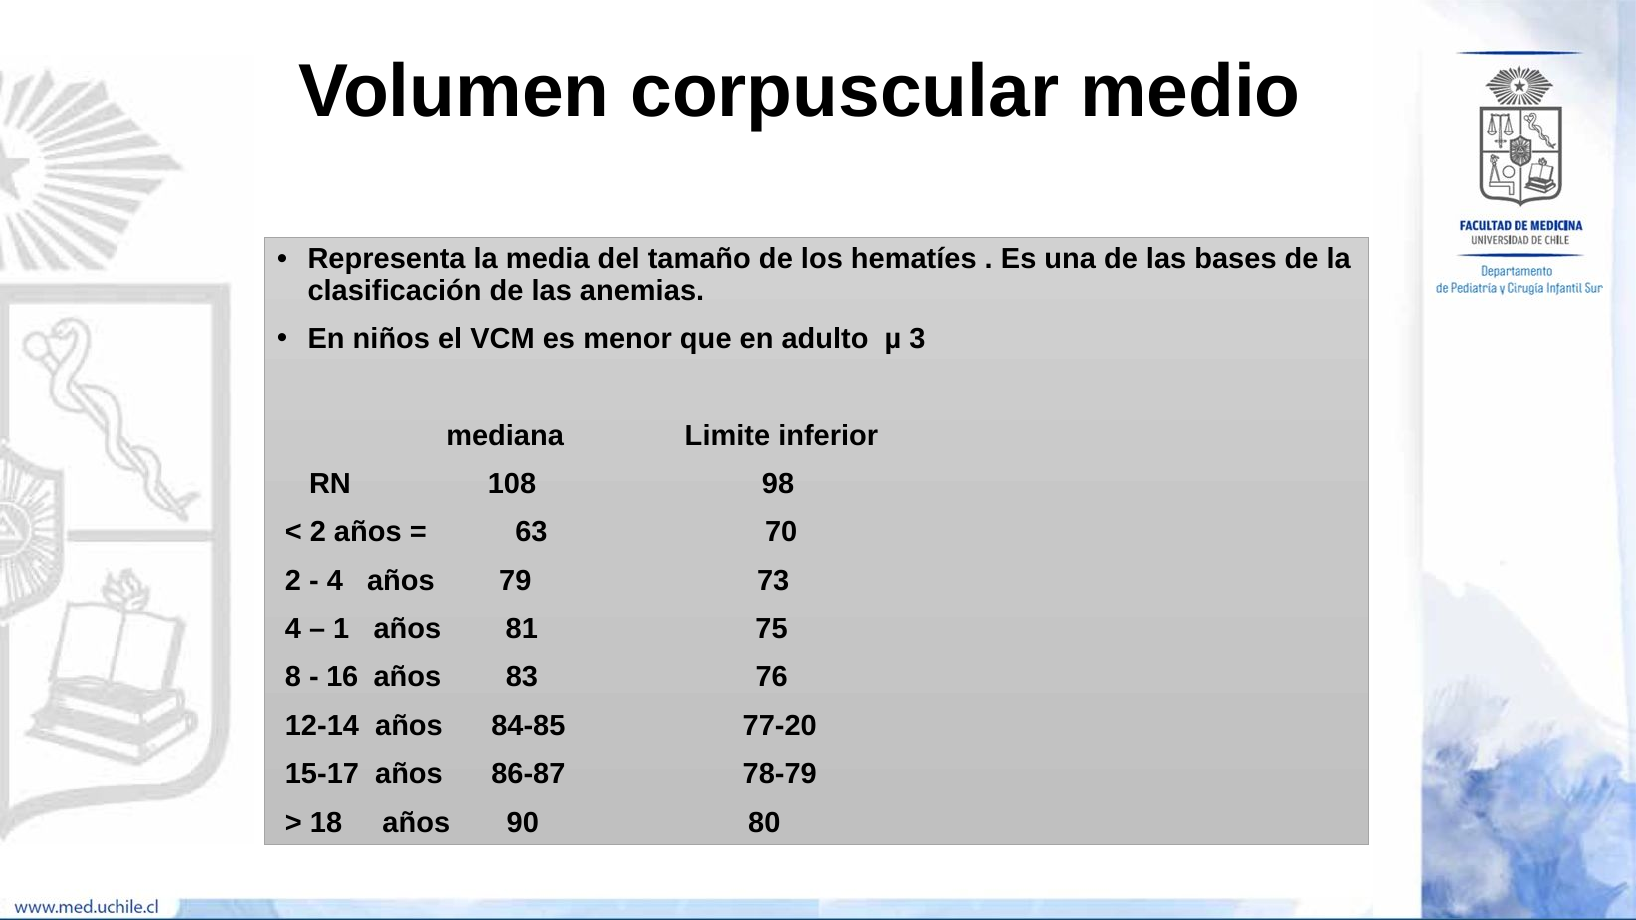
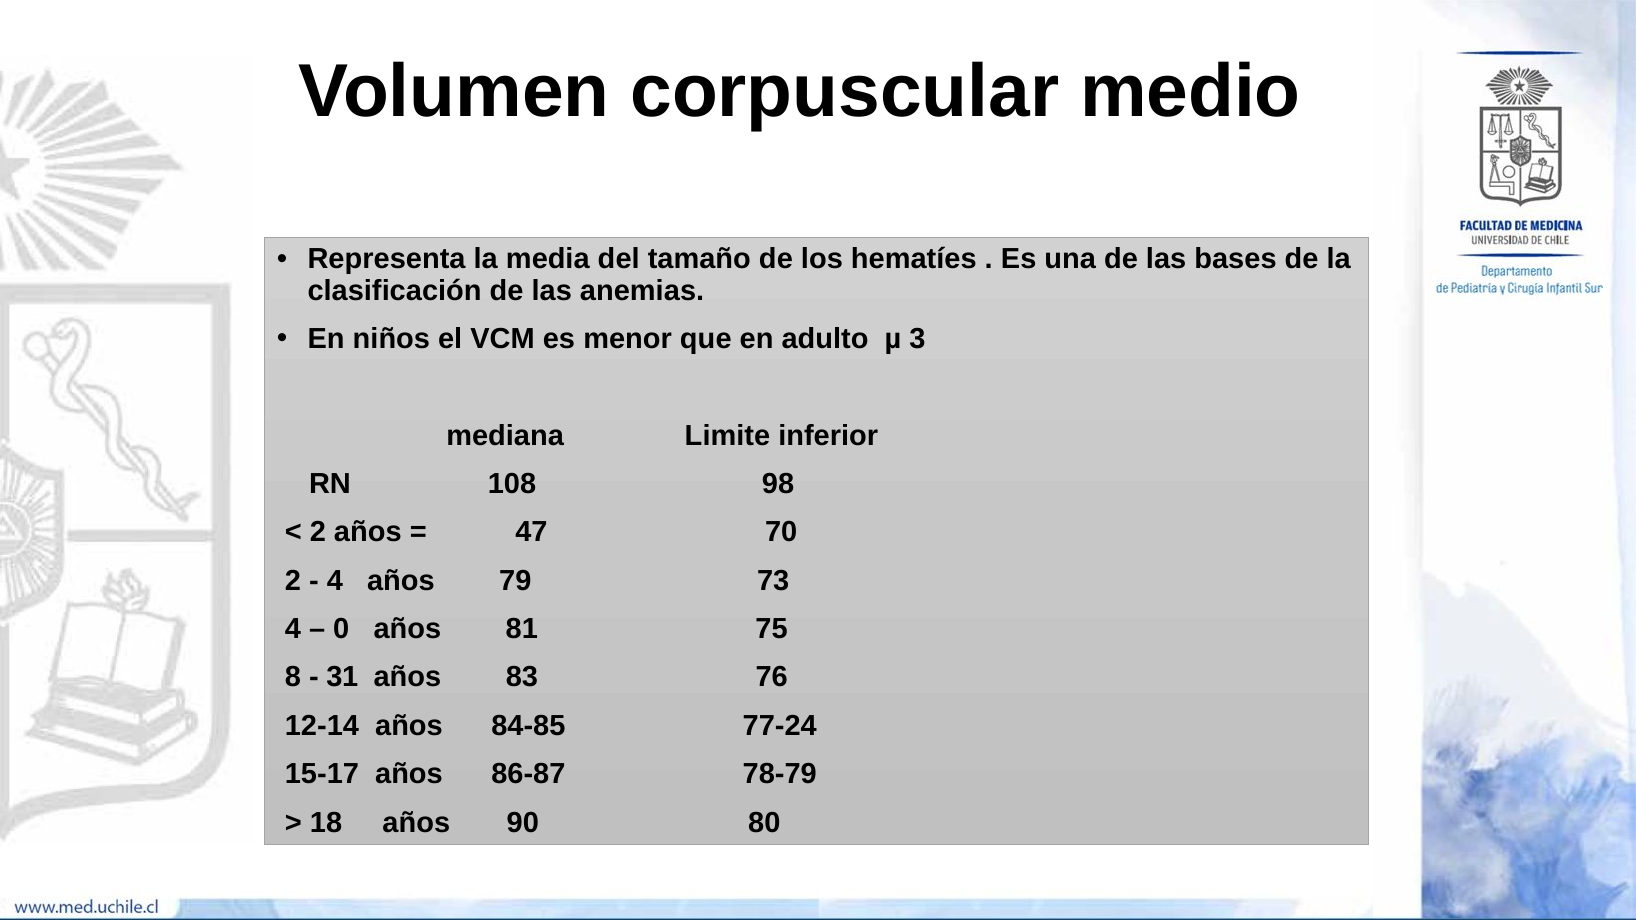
63: 63 -> 47 (531, 533)
1: 1 -> 0 (341, 629)
16: 16 -> 31 (342, 678)
77-20: 77-20 -> 77-24 (780, 726)
